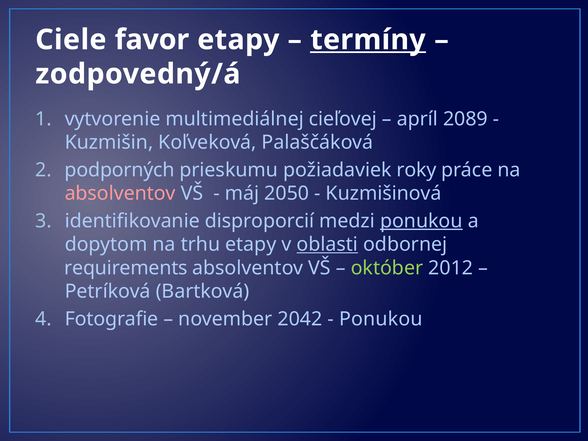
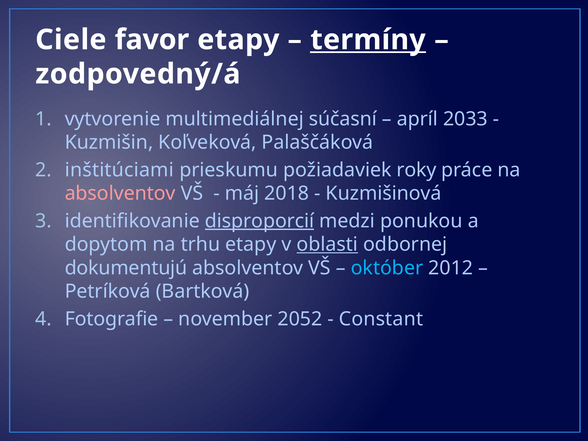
cieľovej: cieľovej -> súčasní (343, 119)
2089: 2089 -> 2033 (465, 119)
podporných: podporných -> inštitúciami (119, 170)
2050: 2050 -> 2018 (287, 193)
disproporcií underline: none -> present (260, 221)
ponukou underline: present -> none (421, 221)
requirements: requirements -> dokumentujú (126, 268)
október colour: light green -> light blue (387, 268)
2042: 2042 -> 2052 (300, 319)
Ponukou: Ponukou -> Constant (381, 319)
